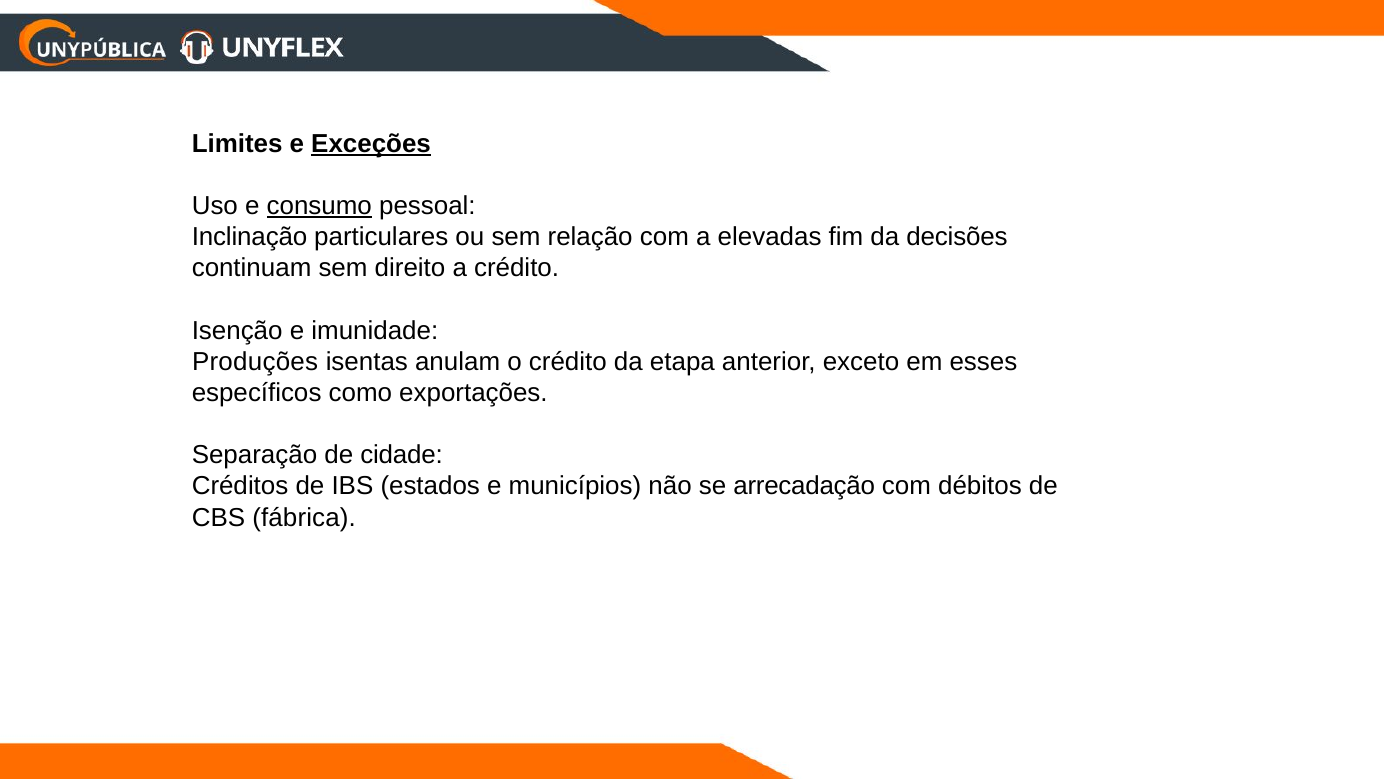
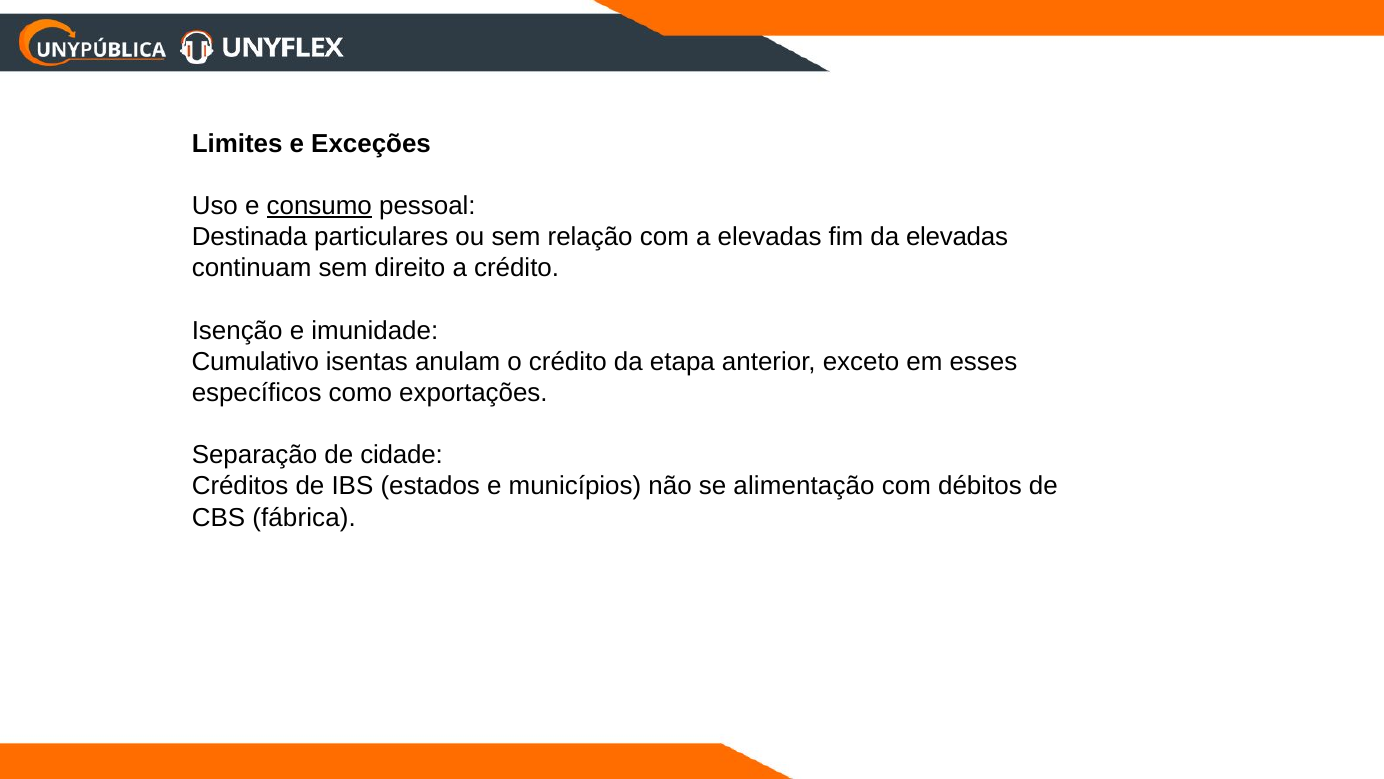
Exceções underline: present -> none (371, 144)
Inclinação: Inclinação -> Destinada (250, 237)
da decisões: decisões -> elevadas (957, 237)
Produções: Produções -> Cumulativo (255, 362)
arrecadação: arrecadação -> alimentação (804, 486)
